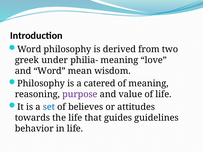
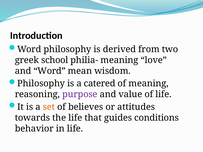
under: under -> school (55, 60)
set colour: blue -> orange (49, 107)
guidelines: guidelines -> conditions (157, 118)
